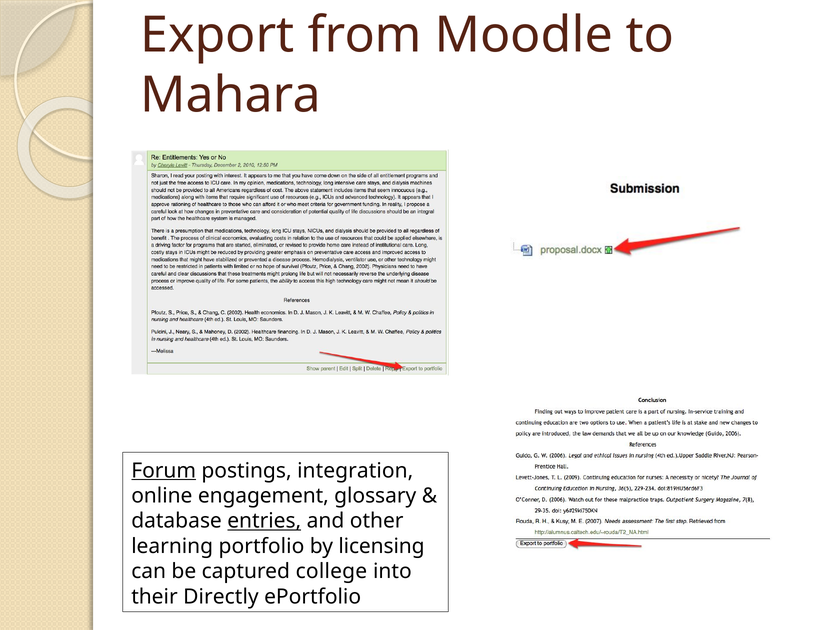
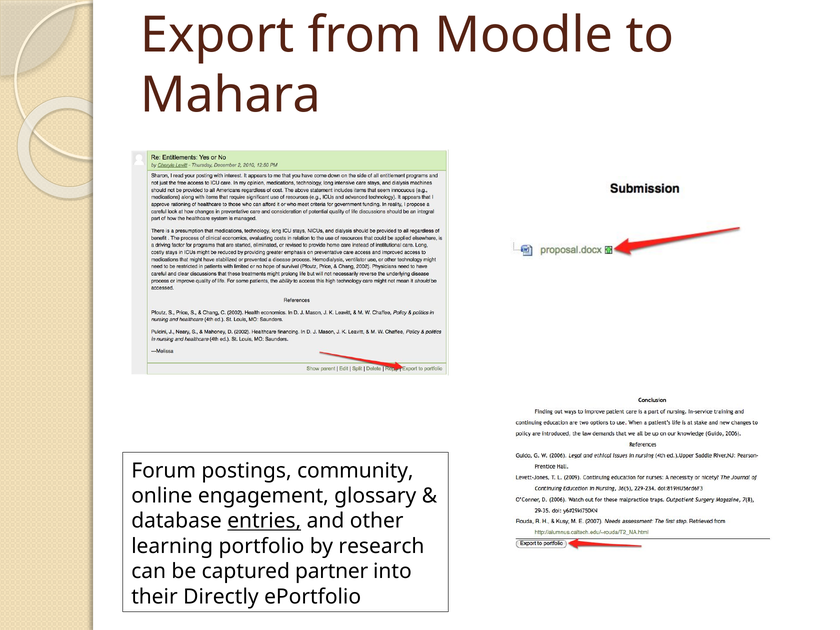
Forum underline: present -> none (164, 471)
integration: integration -> community (355, 471)
licensing: licensing -> research (381, 546)
college: college -> partner (332, 571)
